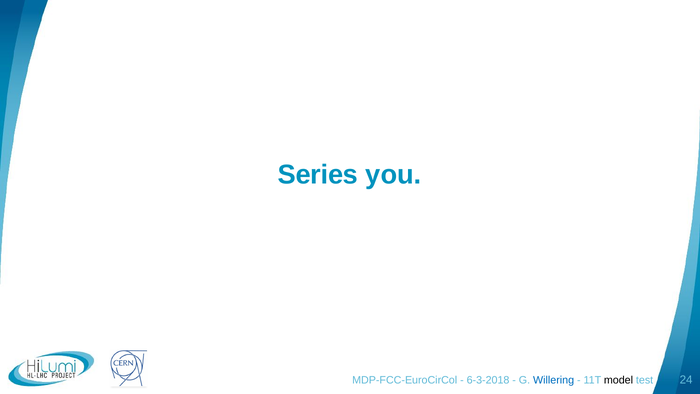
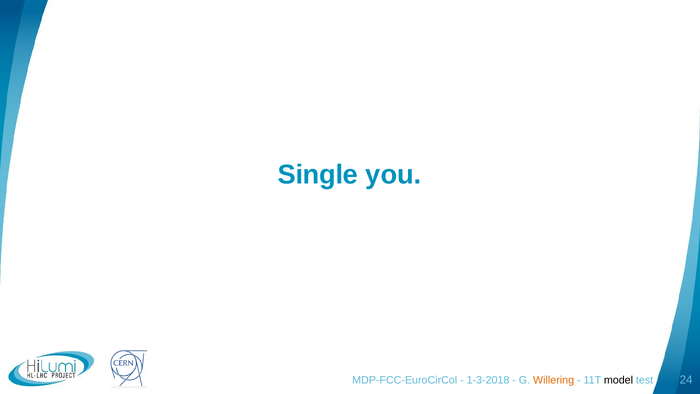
Series: Series -> Single (318, 175)
6-3-2018: 6-3-2018 -> 1-3-2018 (488, 380)
Willering colour: blue -> orange (554, 380)
